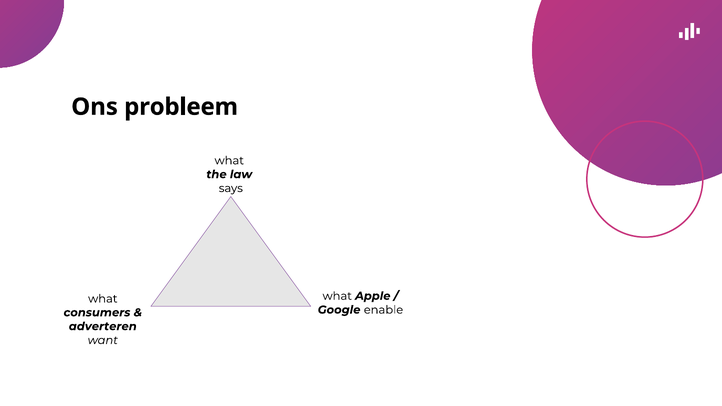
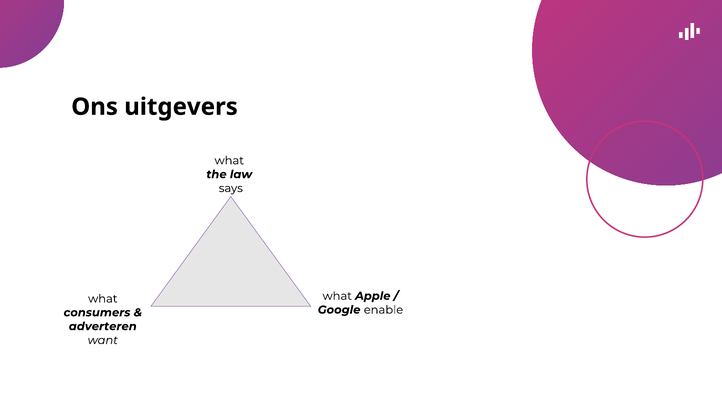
probleem: probleem -> uitgevers (181, 107)
